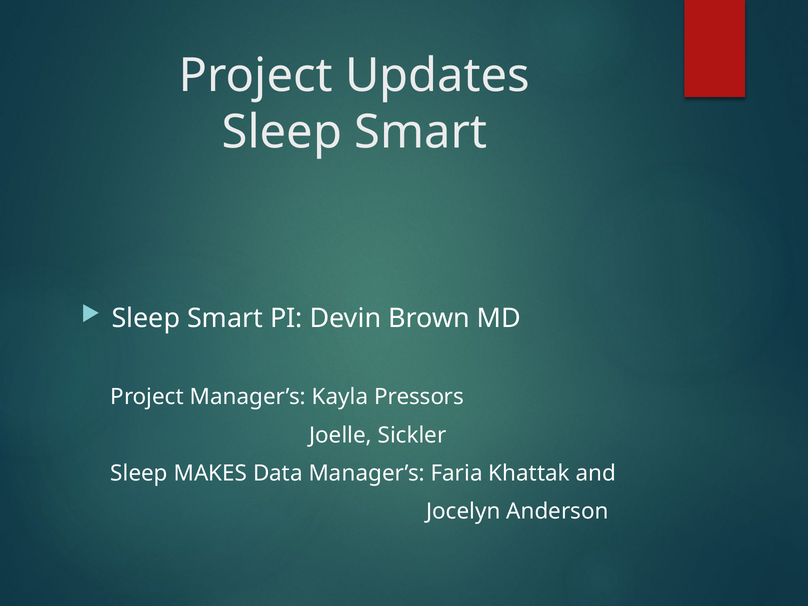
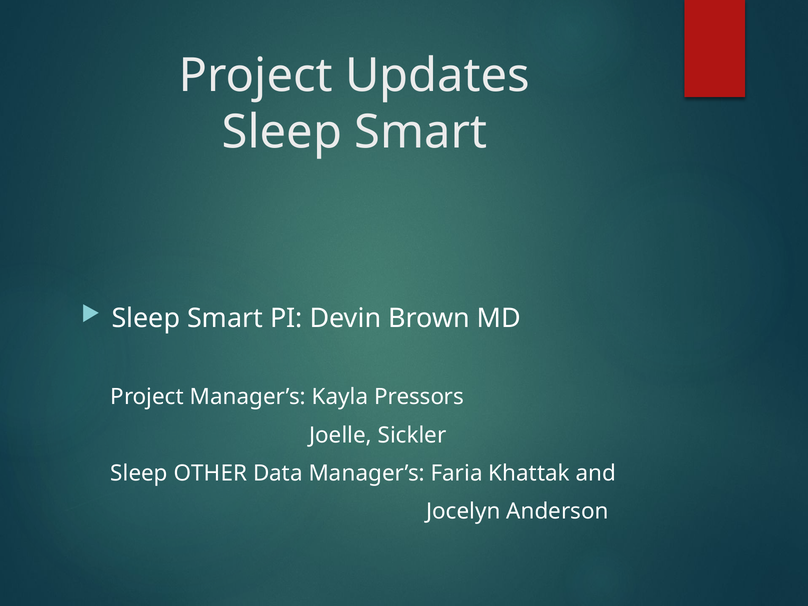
MAKES: MAKES -> OTHER (210, 473)
